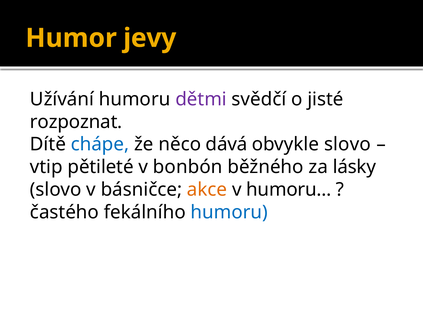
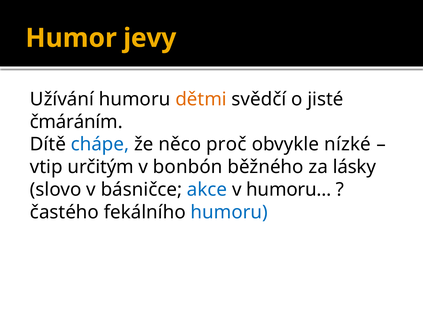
dětmi colour: purple -> orange (201, 99)
rozpoznat: rozpoznat -> čmáráním (76, 122)
dává: dává -> proč (226, 144)
obvykle slovo: slovo -> nízké (348, 144)
pětileté: pětileté -> určitým (101, 167)
akce colour: orange -> blue (207, 189)
